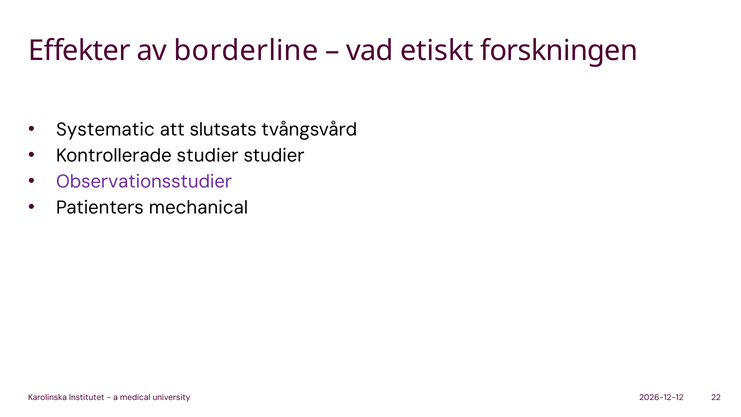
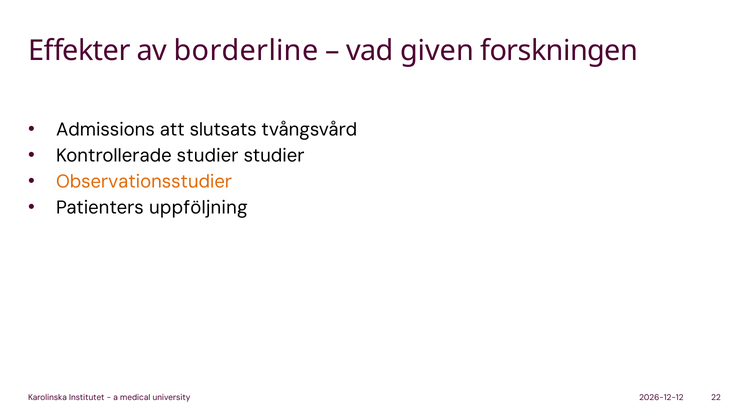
etiskt: etiskt -> given (437, 51)
Systematic: Systematic -> Admissions (105, 130)
Observationsstudier colour: purple -> orange (144, 182)
mechanical: mechanical -> uppföljning (198, 208)
